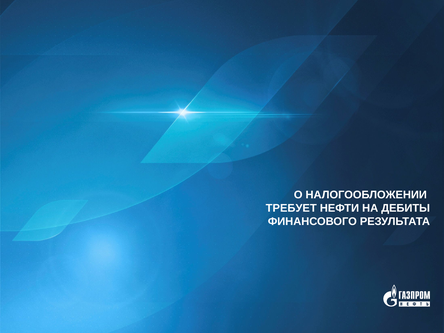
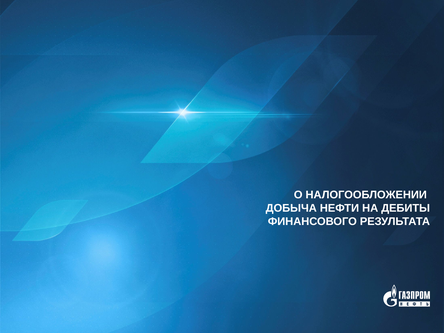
ТРЕБУЕТ: ТРЕБУЕТ -> ДОБЫЧА (291, 208)
